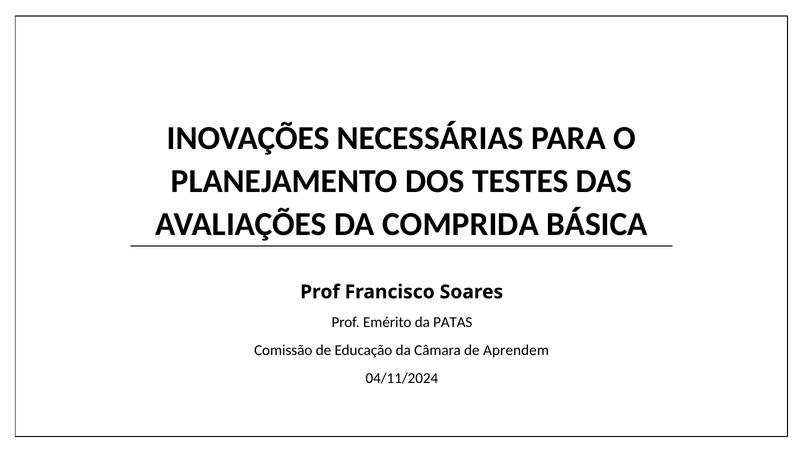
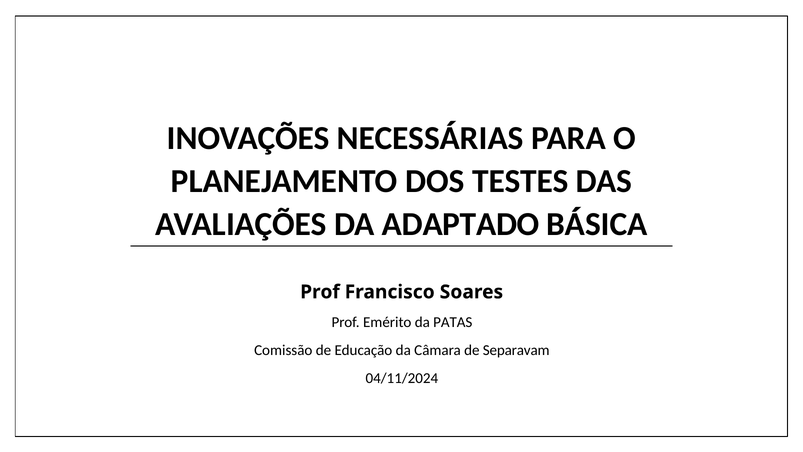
COMPRIDA: COMPRIDA -> ADAPTADO (461, 224)
Aprendem: Aprendem -> Separavam (516, 350)
